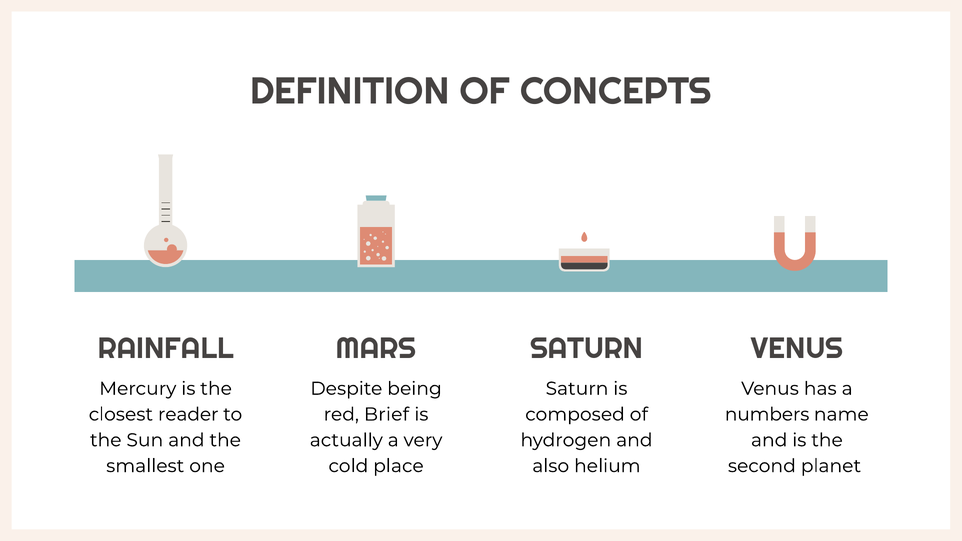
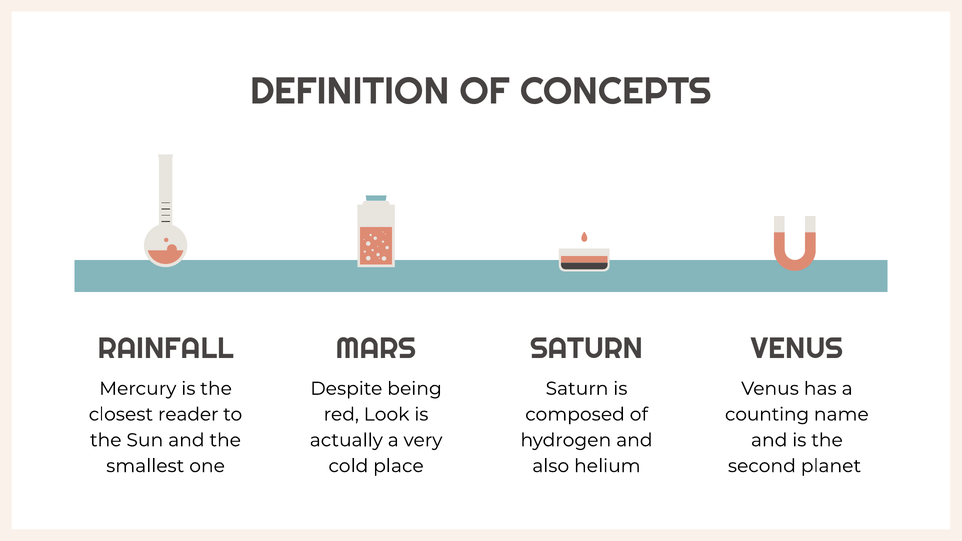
Brief: Brief -> Look (387, 414)
numbers: numbers -> counting (767, 414)
